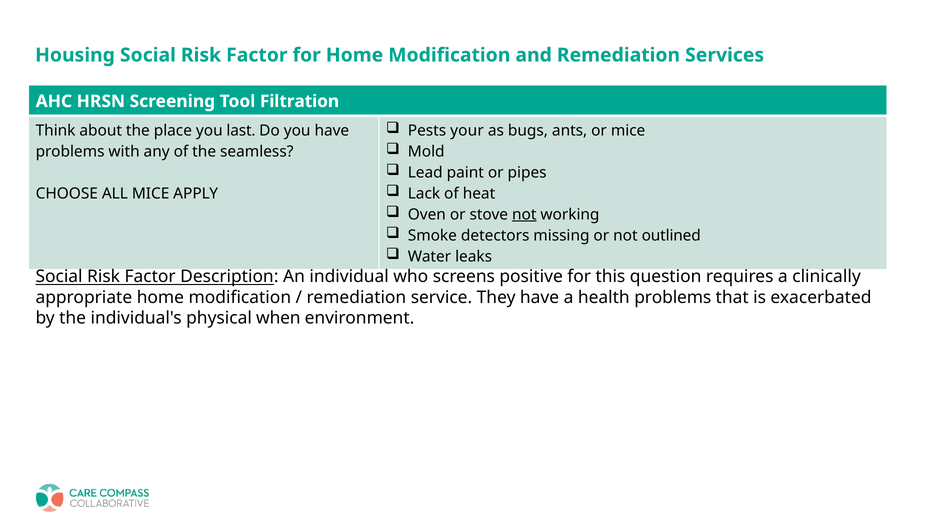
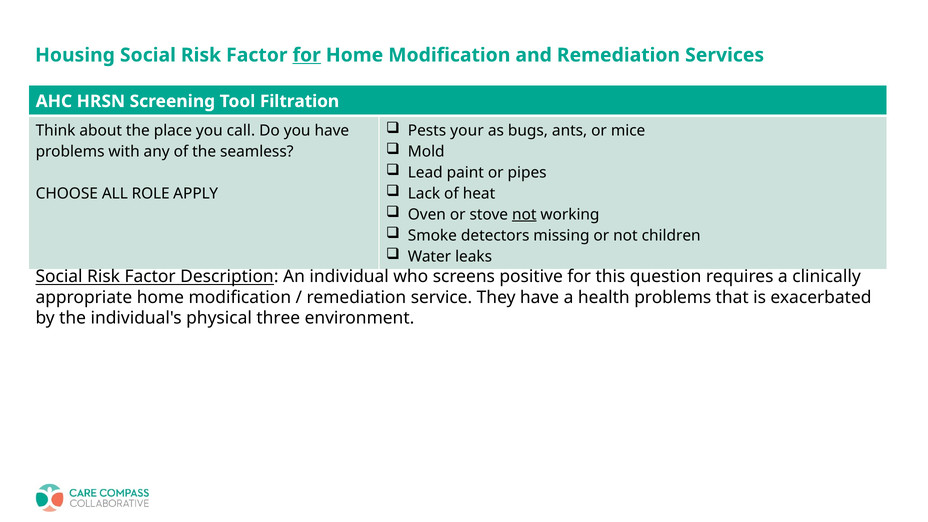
for underline: none -> present (307, 55)
last: last -> call (241, 131)
ALL MICE: MICE -> ROLE (151, 194)
outlined: outlined -> children (671, 236)
when: when -> three (278, 318)
